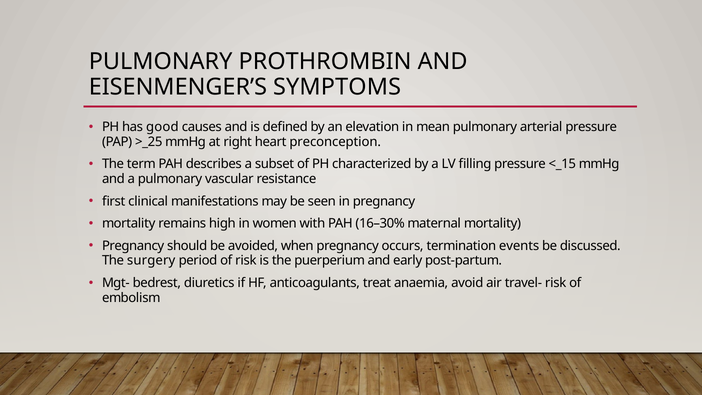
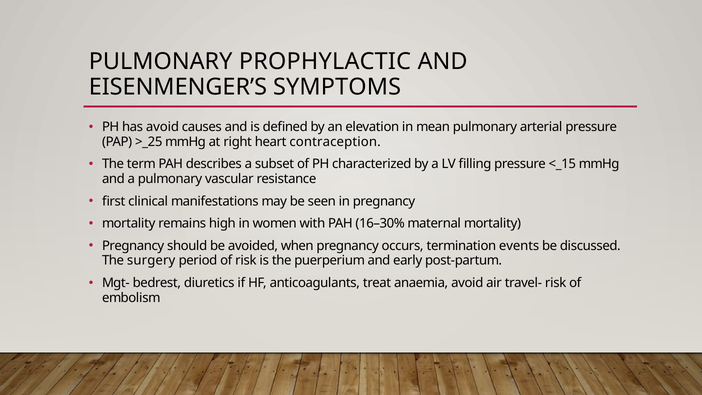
PROTHROMBIN: PROTHROMBIN -> PROPHYLACTIC (325, 61)
has good: good -> avoid (162, 127)
preconception: preconception -> contraception (335, 142)
